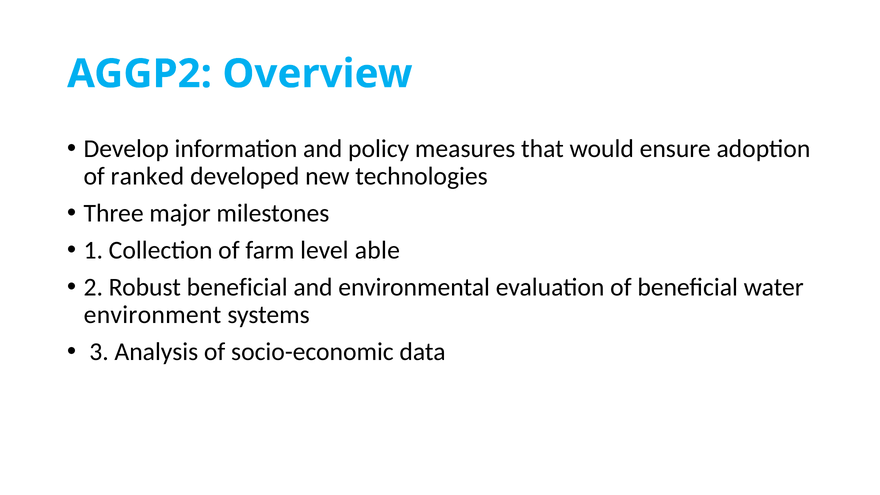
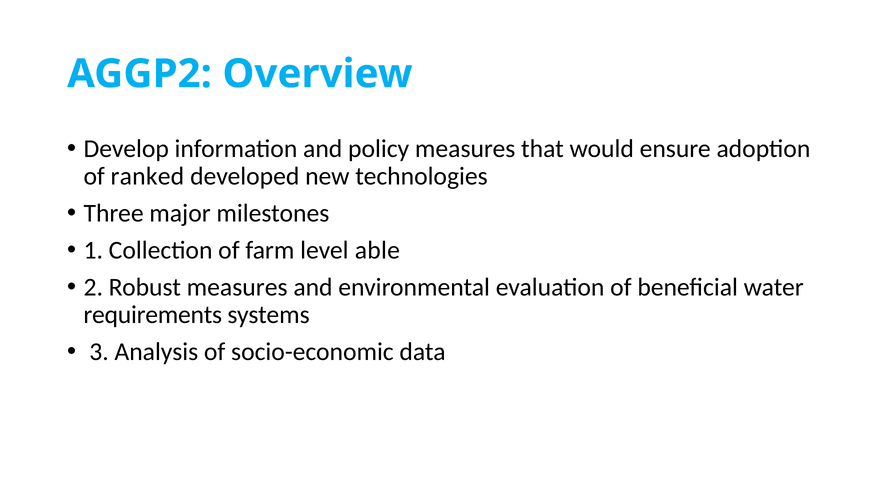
Robust beneficial: beneficial -> measures (237, 287)
environment: environment -> requirements (153, 315)
